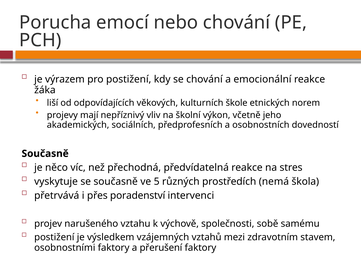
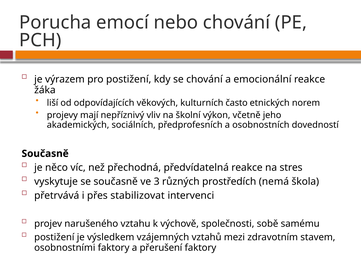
škole: škole -> často (237, 103)
5: 5 -> 3 (157, 181)
poradenství: poradenství -> stabilizovat (138, 195)
